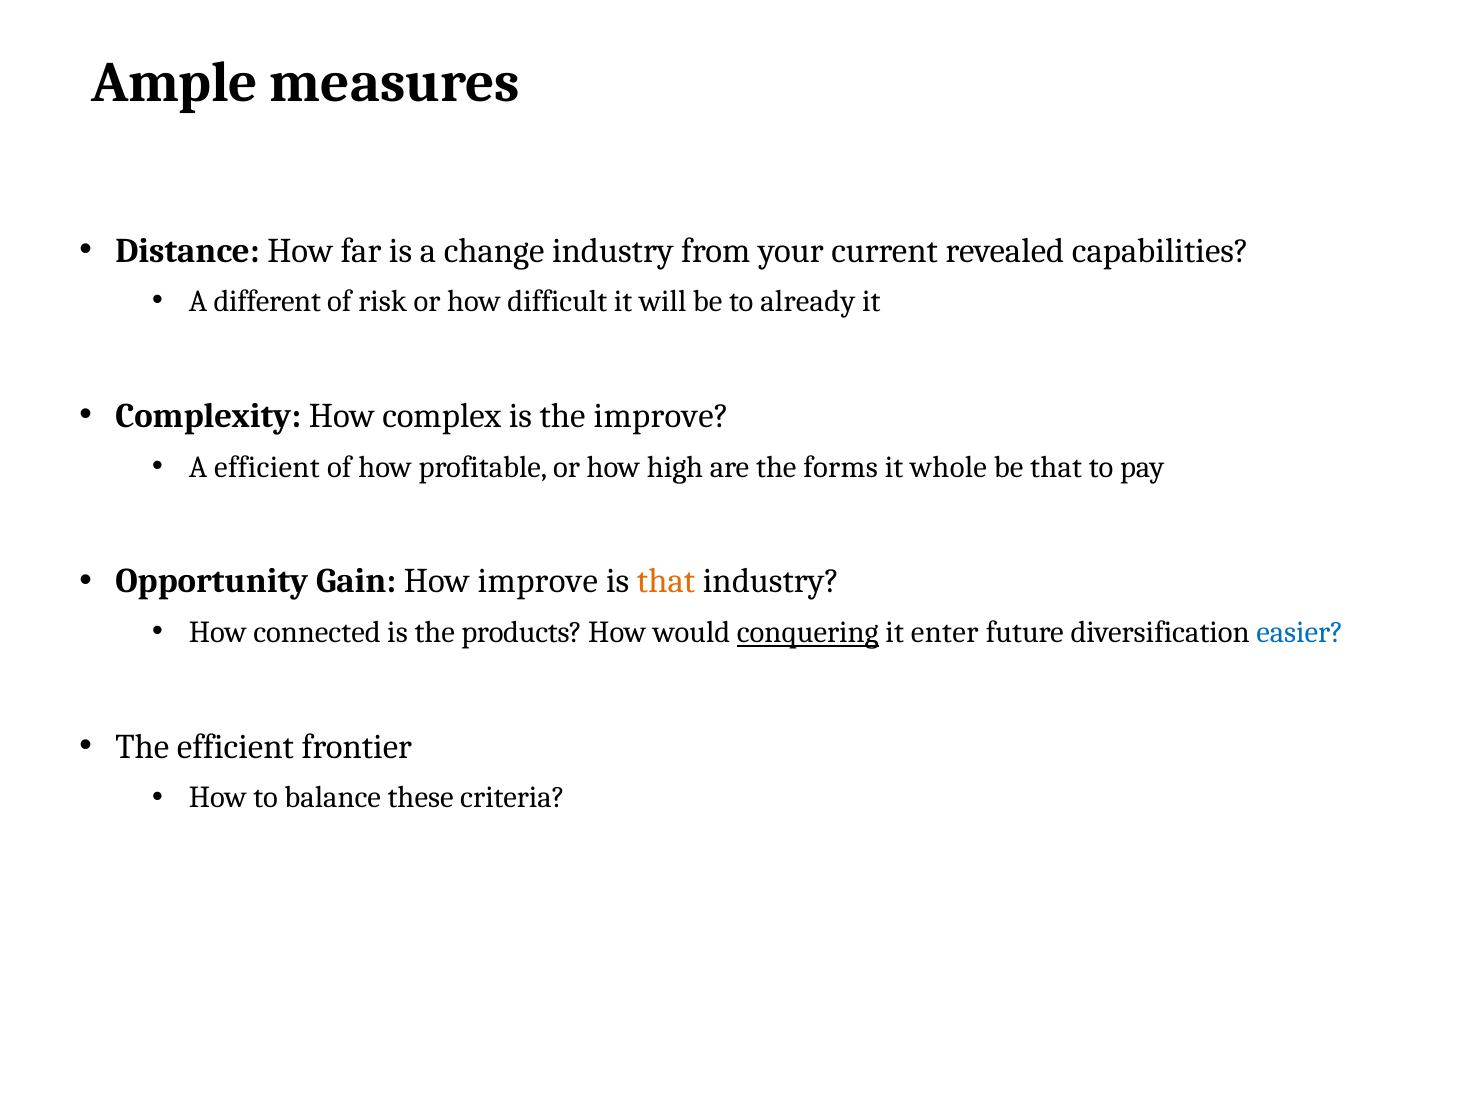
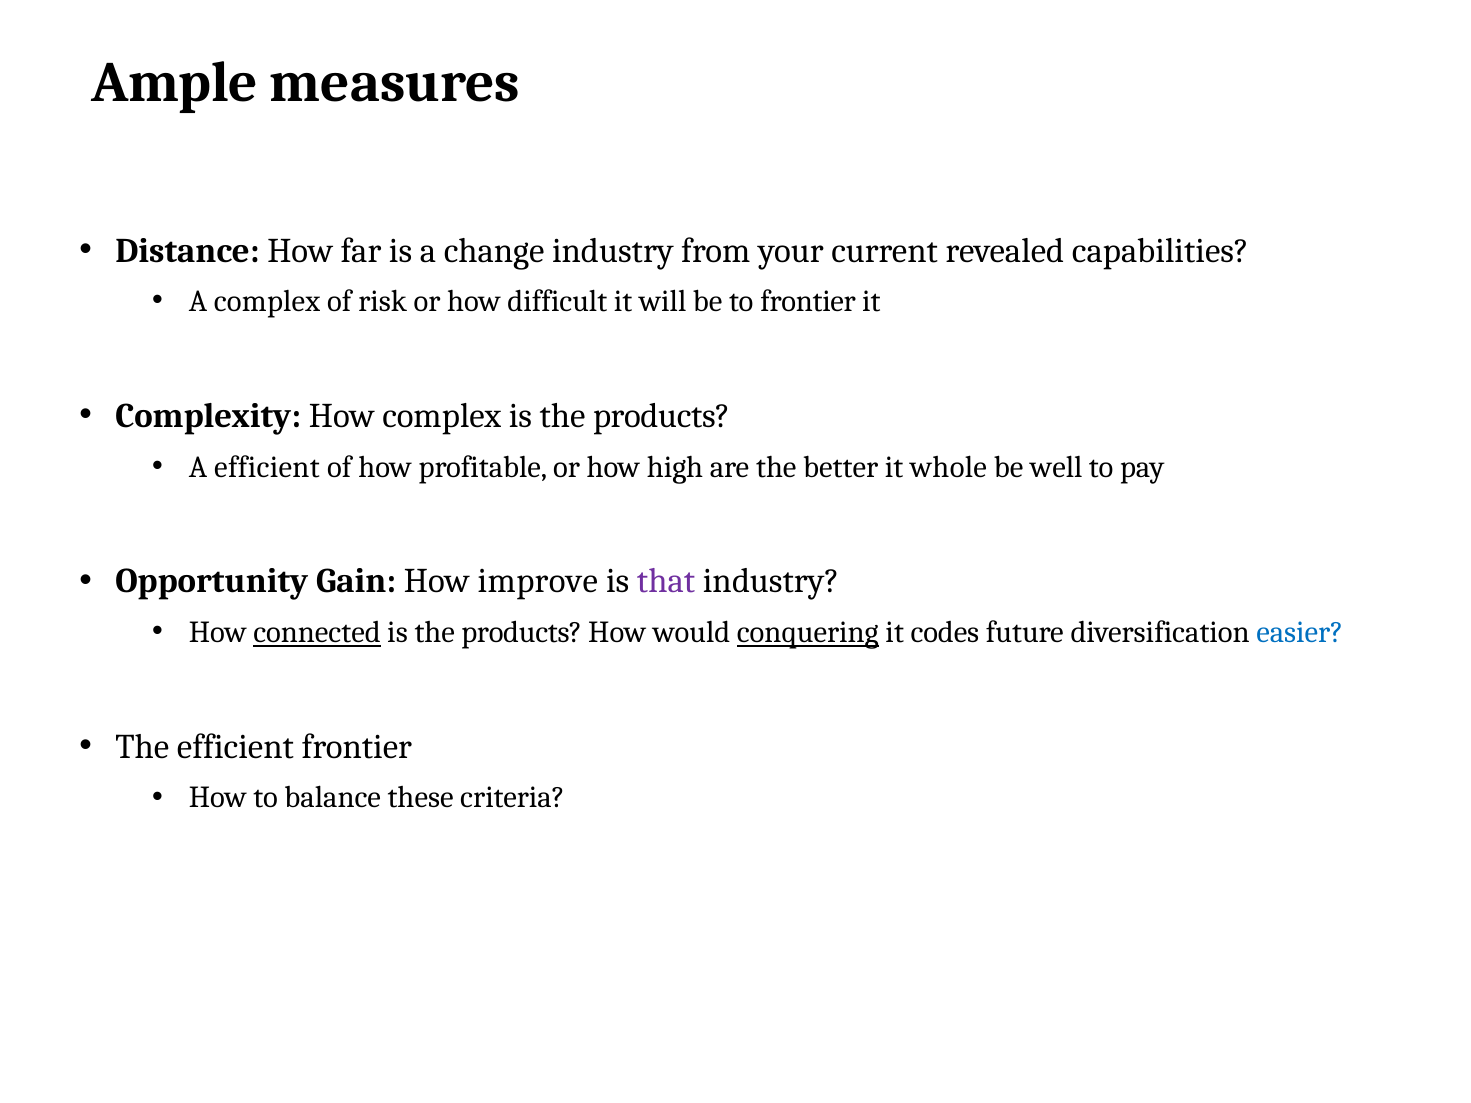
A different: different -> complex (267, 302)
to already: already -> frontier (808, 302)
complex is the improve: improve -> products (662, 416)
forms: forms -> better (841, 467)
be that: that -> well (1056, 467)
that colour: orange -> purple (666, 582)
connected underline: none -> present (317, 633)
enter: enter -> codes (945, 633)
